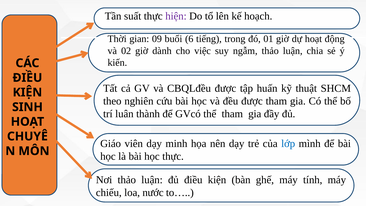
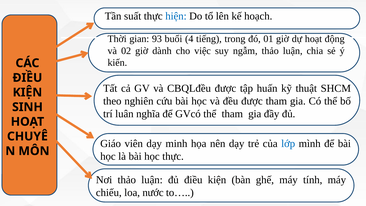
hiện colour: purple -> blue (176, 16)
09: 09 -> 93 (157, 39)
6: 6 -> 4 (189, 39)
thành: thành -> nghĩa (148, 114)
